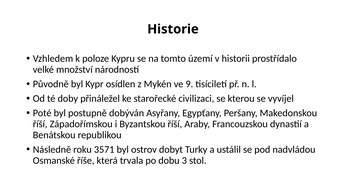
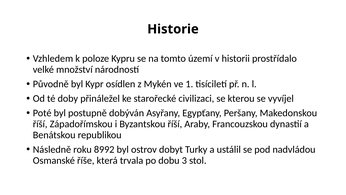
9: 9 -> 1 (189, 84)
3571: 3571 -> 8992 (104, 149)
